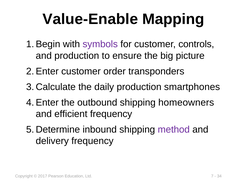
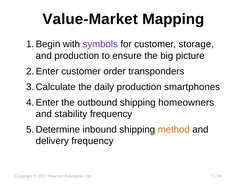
Value-Enable: Value-Enable -> Value-Market (90, 19)
controls: controls -> storage (196, 44)
efficient: efficient -> stability (71, 114)
method colour: purple -> orange (174, 130)
